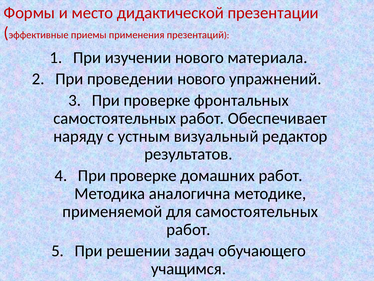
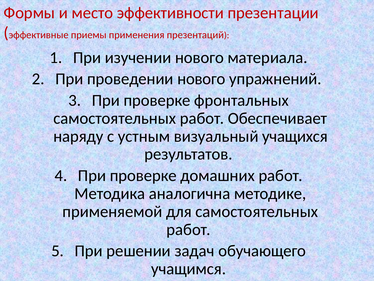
дидактической: дидактической -> эффективности (170, 13)
редактор: редактор -> учащихся (295, 136)
